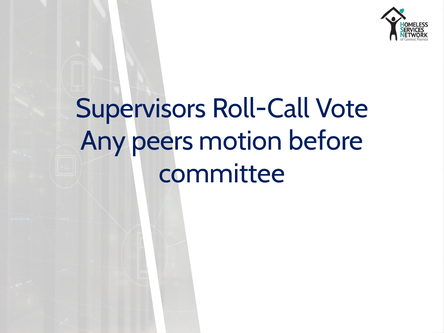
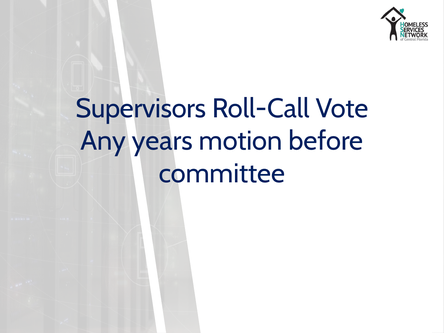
peers: peers -> years (162, 141)
